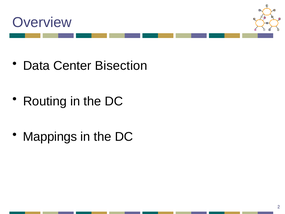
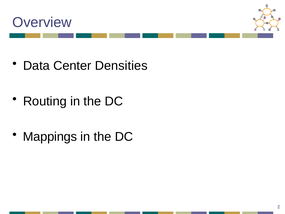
Bisection: Bisection -> Densities (121, 66)
